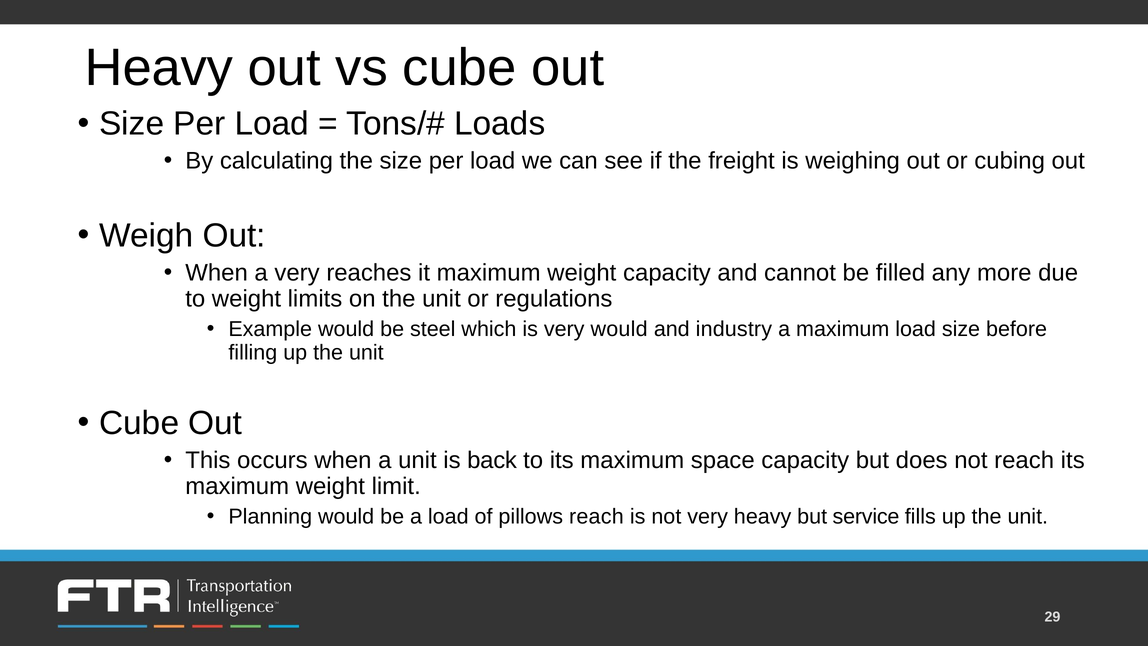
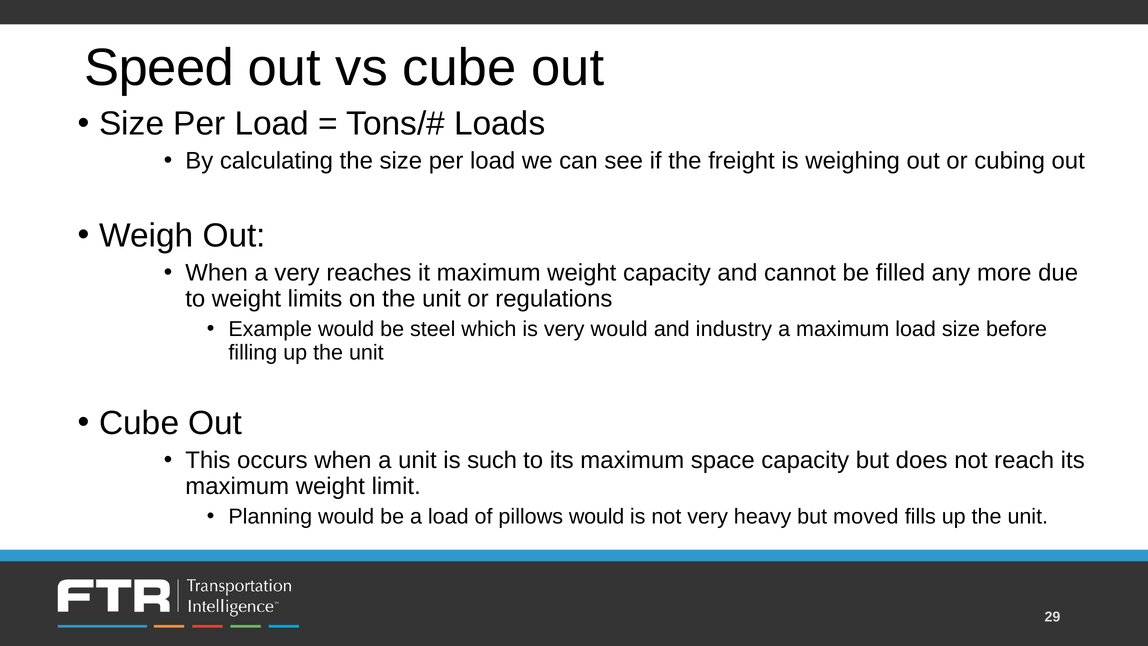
Heavy: Heavy -> Speed (159, 68)
back: back -> such (492, 460)
pillows reach: reach -> would (597, 516)
service: service -> moved (866, 516)
